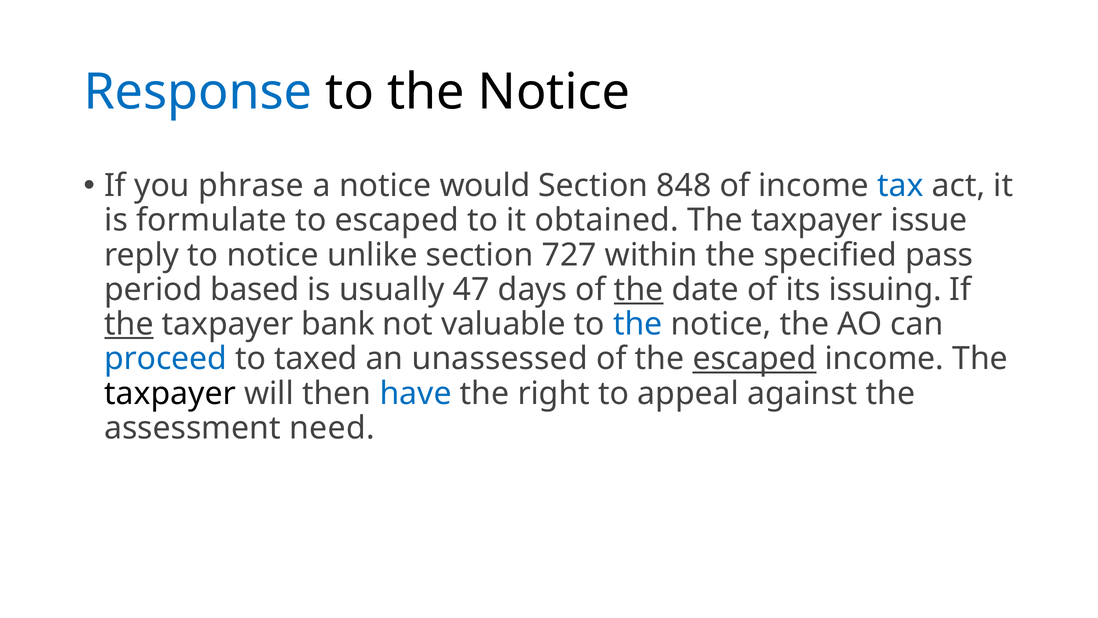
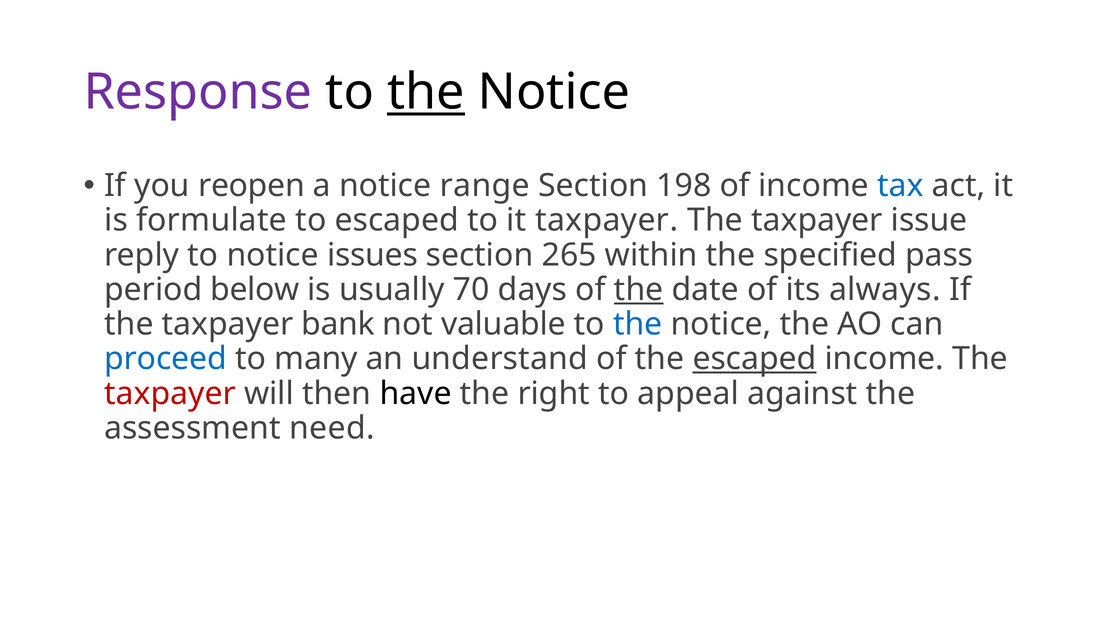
Response colour: blue -> purple (198, 92)
the underline: none -> present (426, 92)
phrase: phrase -> reopen (251, 186)
would: would -> range (485, 186)
848: 848 -> 198 (684, 186)
it obtained: obtained -> taxpayer (607, 220)
unlike: unlike -> issues (372, 255)
727: 727 -> 265 (569, 255)
based: based -> below (255, 289)
47: 47 -> 70 (471, 289)
issuing: issuing -> always (885, 289)
the underline: present -> none (129, 324)
taxed: taxed -> many (316, 359)
unassessed: unassessed -> understand (500, 359)
taxpayer colour: black -> red (170, 393)
have colour: blue -> black (416, 393)
